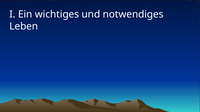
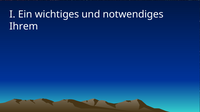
Leben: Leben -> Ihrem (24, 26)
